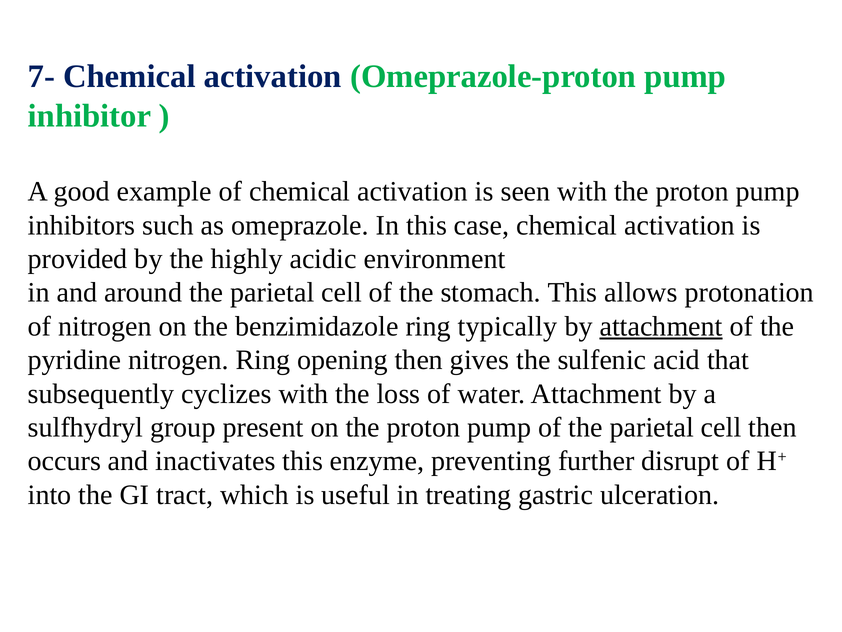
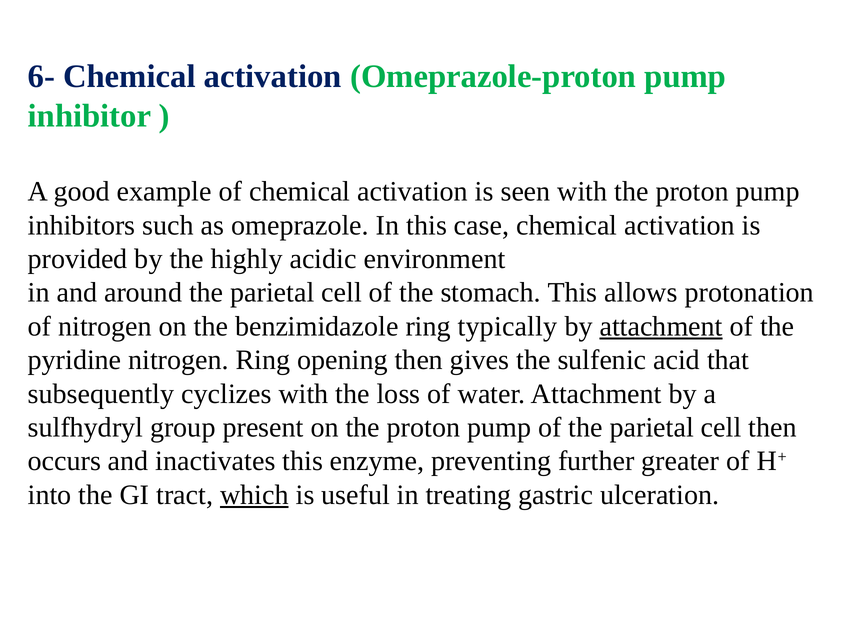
7-: 7- -> 6- (41, 77)
disrupt: disrupt -> greater (680, 461)
which underline: none -> present (254, 495)
